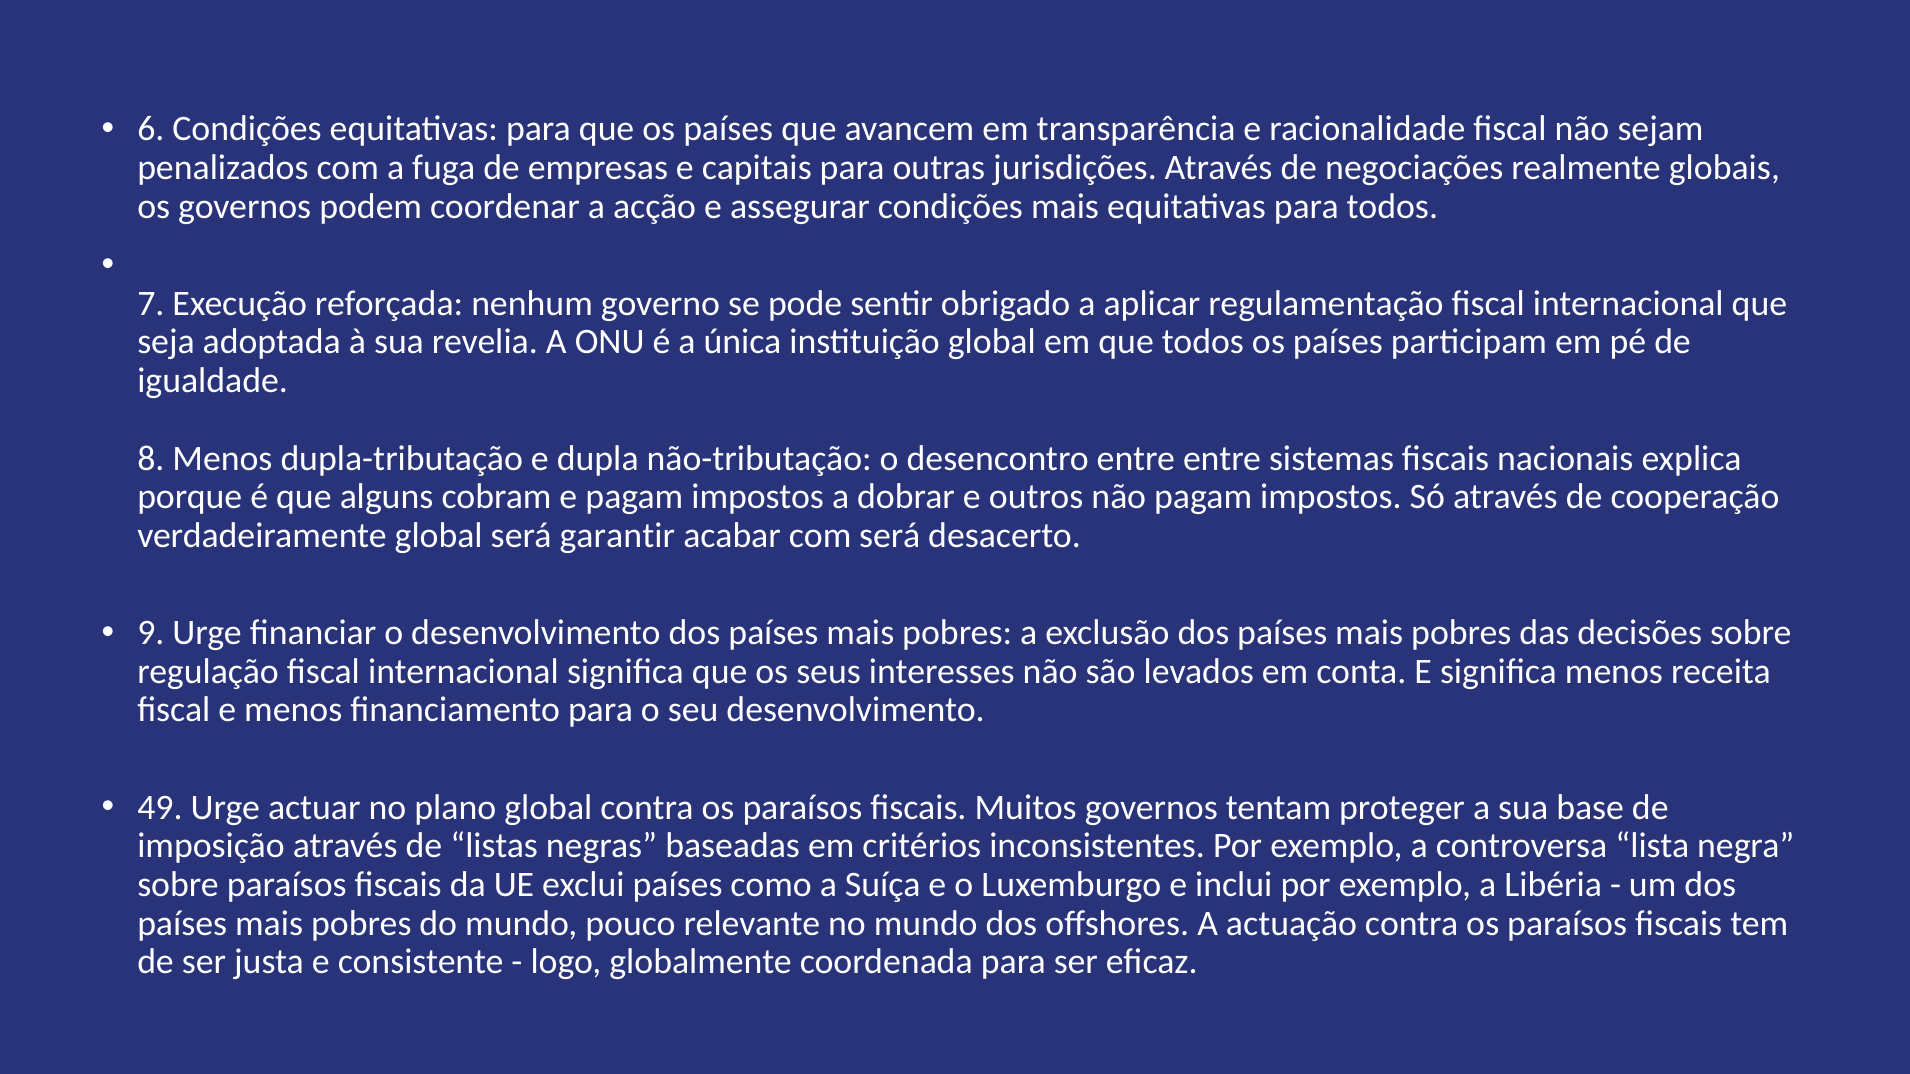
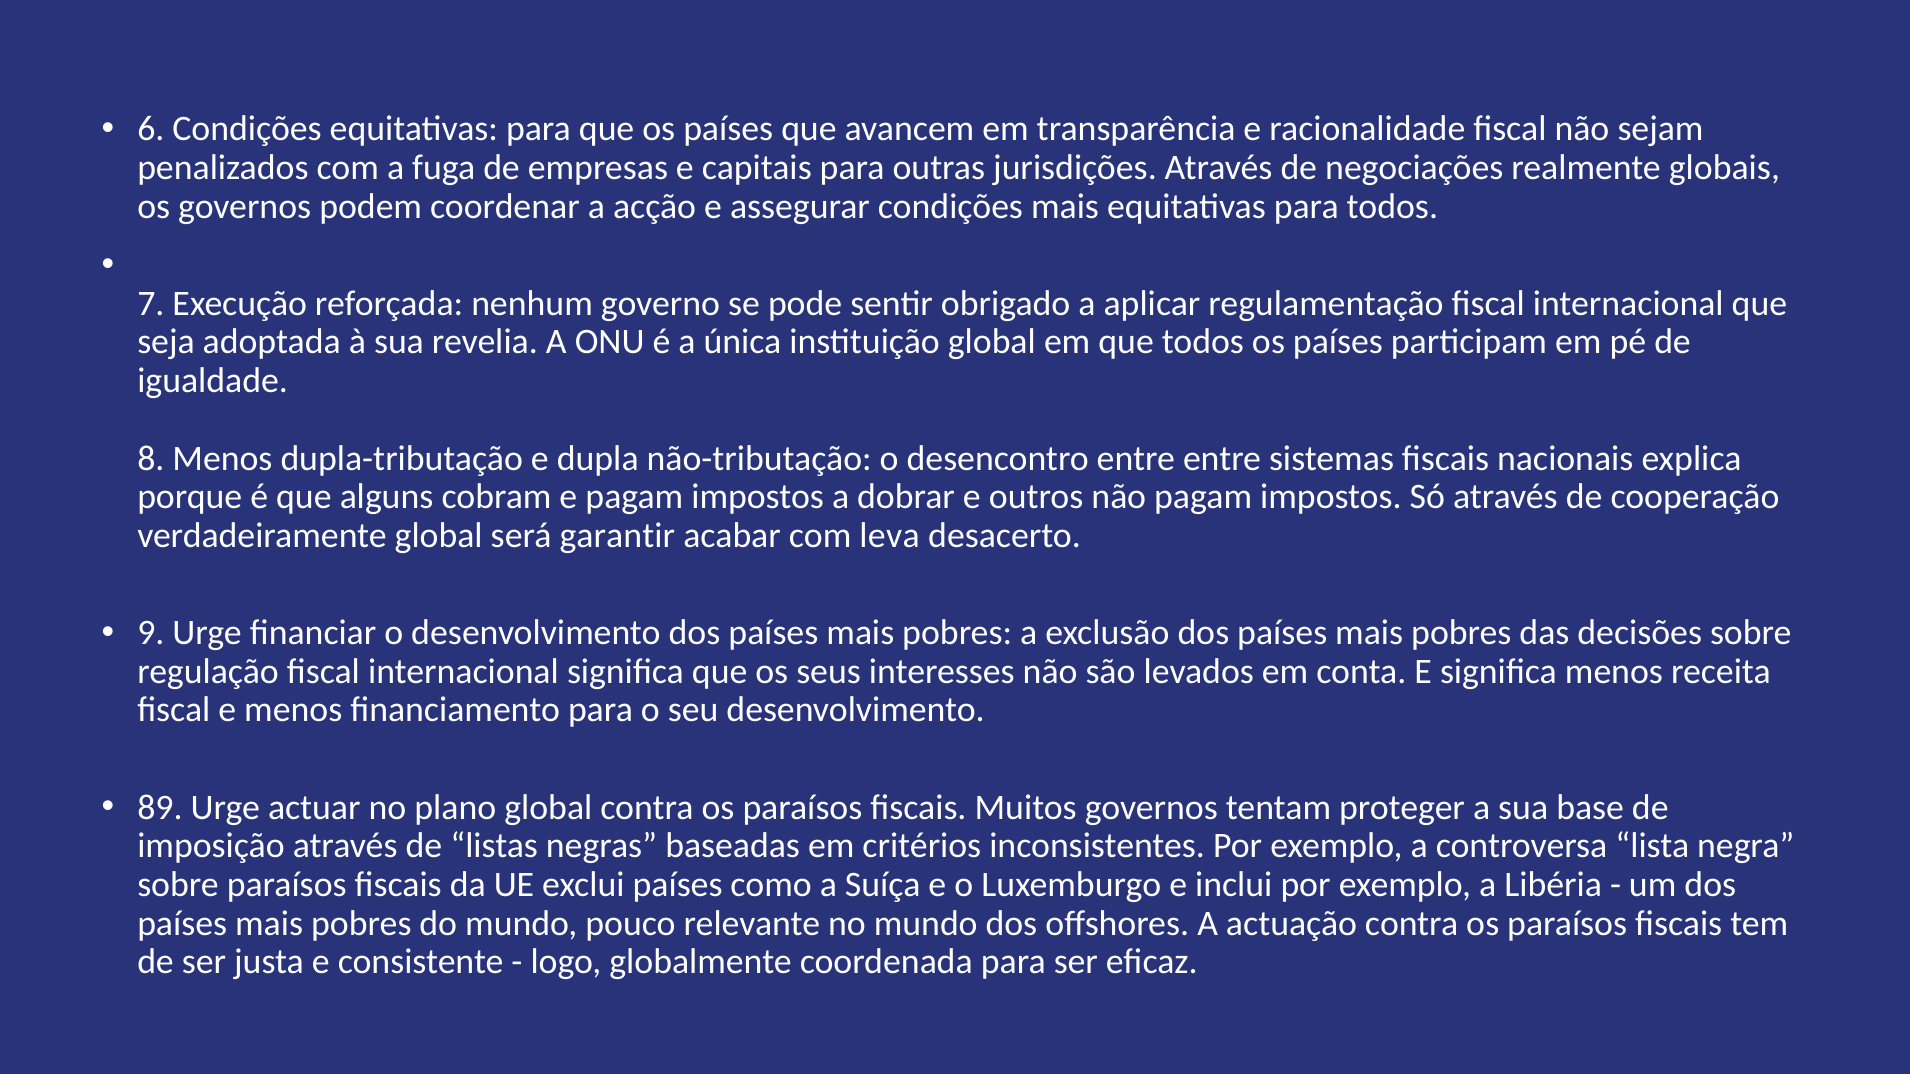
com será: será -> leva (890, 536)
49: 49 -> 89 (160, 808)
